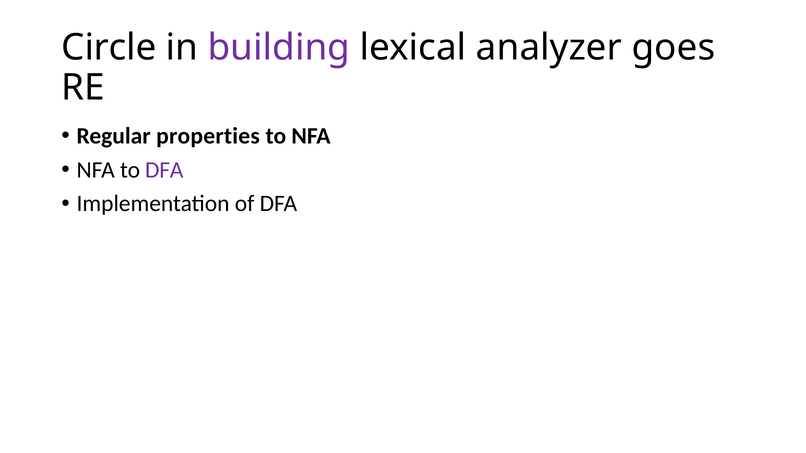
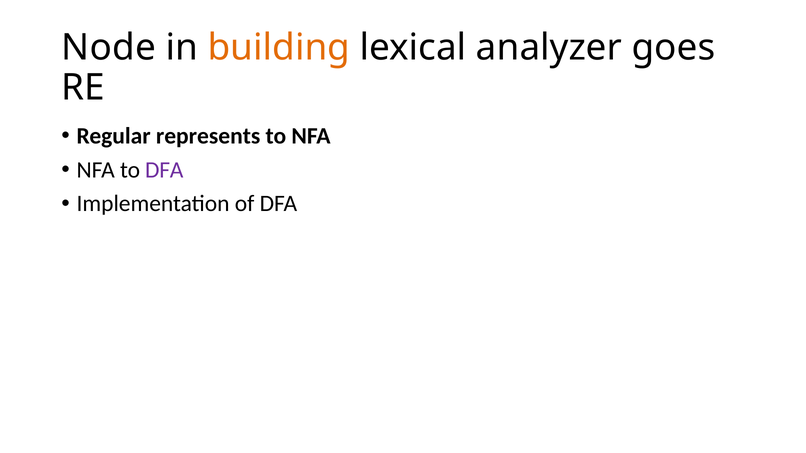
Circle: Circle -> Node (109, 48)
building colour: purple -> orange (279, 48)
properties: properties -> represents (208, 136)
